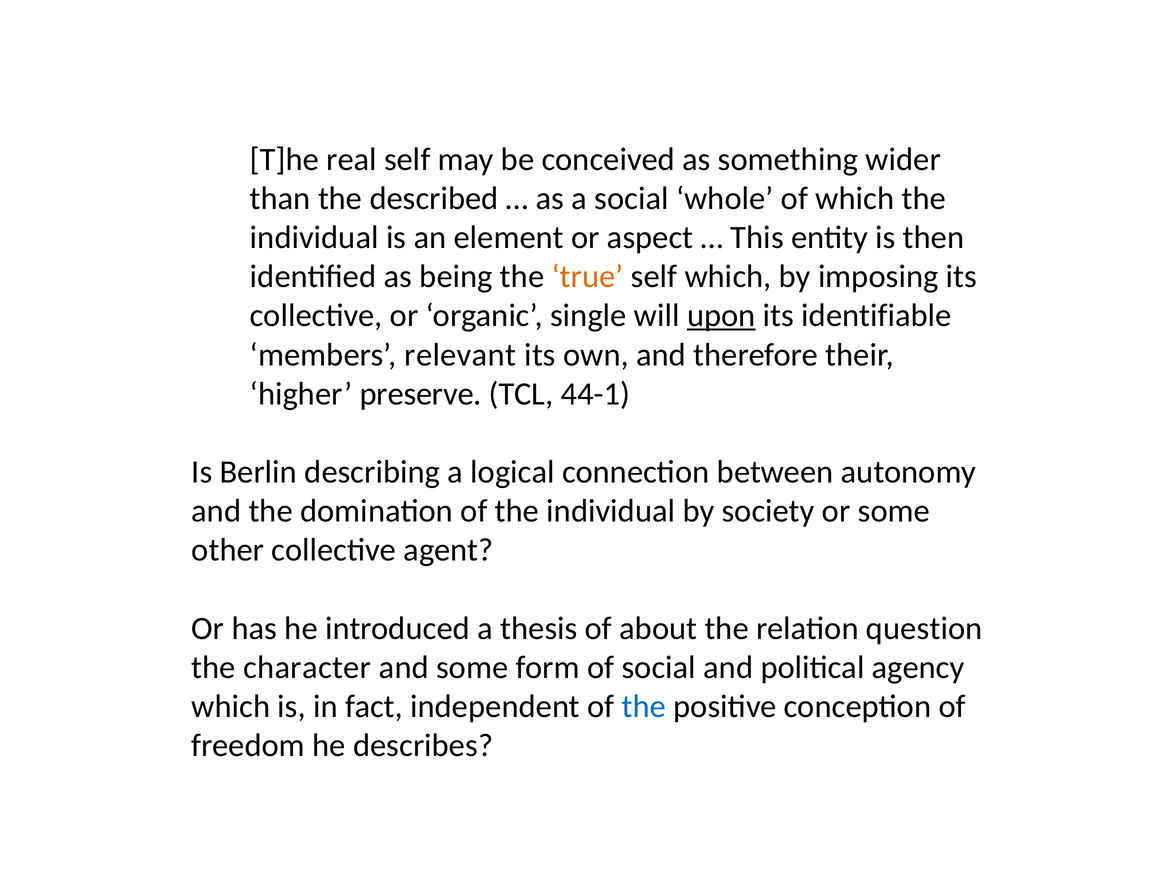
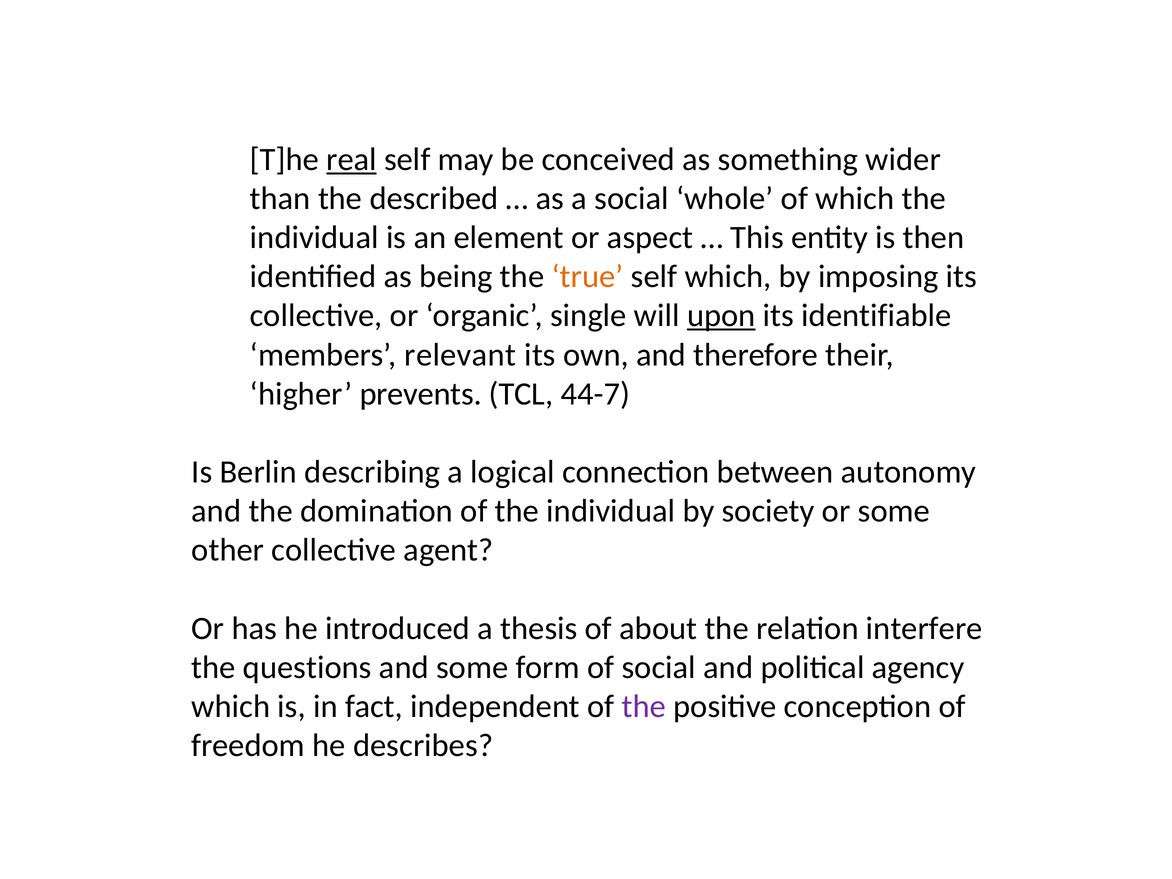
real underline: none -> present (352, 159)
preserve: preserve -> prevents (421, 394)
44-1: 44-1 -> 44-7 (596, 394)
question: question -> interfere (924, 628)
character: character -> questions (307, 667)
the colour: blue -> purple (644, 707)
